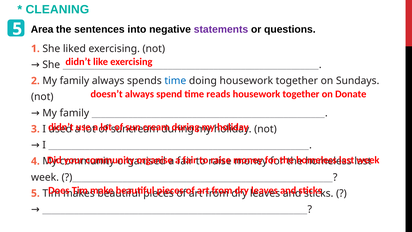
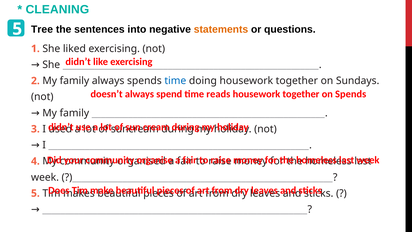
Area: Area -> Tree (42, 29)
statements colour: purple -> orange (221, 29)
on Donate: Donate -> Spends (351, 94)
